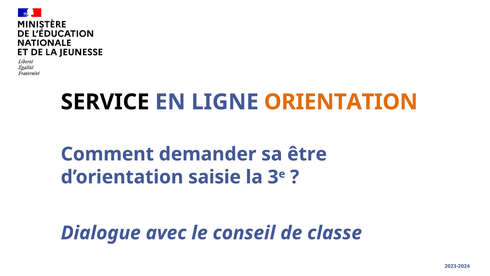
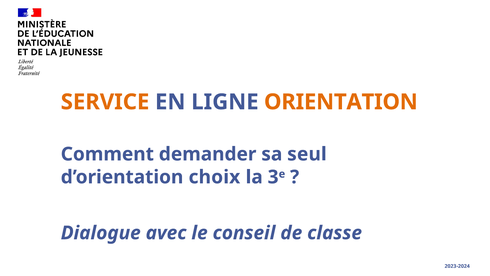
SERVICE colour: black -> orange (105, 102)
être: être -> seul (307, 154)
saisie: saisie -> choix (214, 177)
